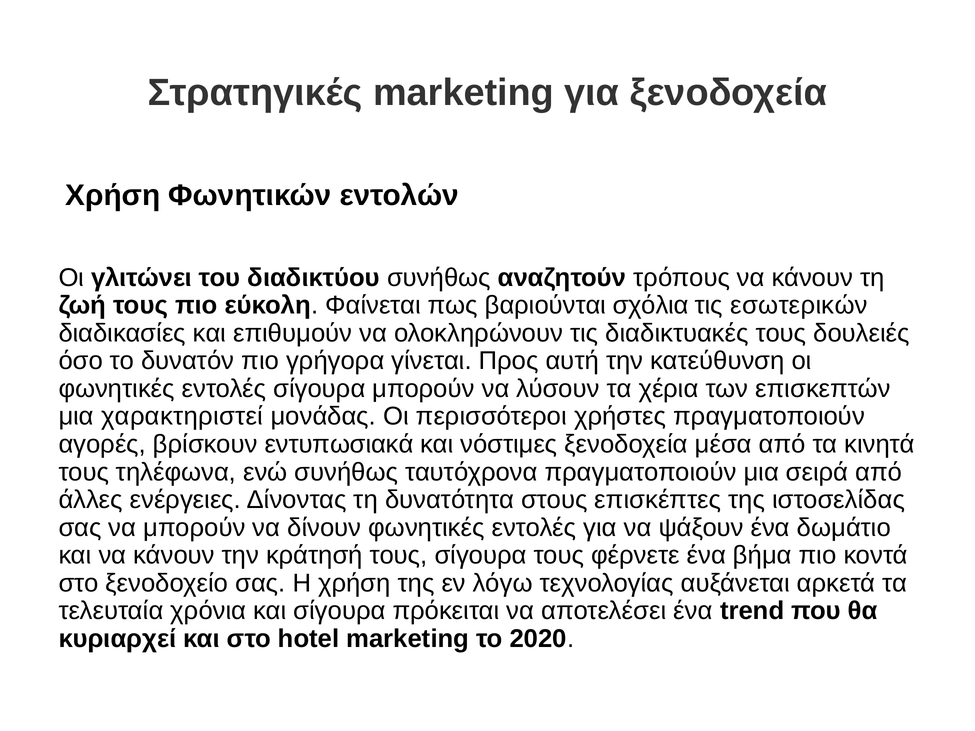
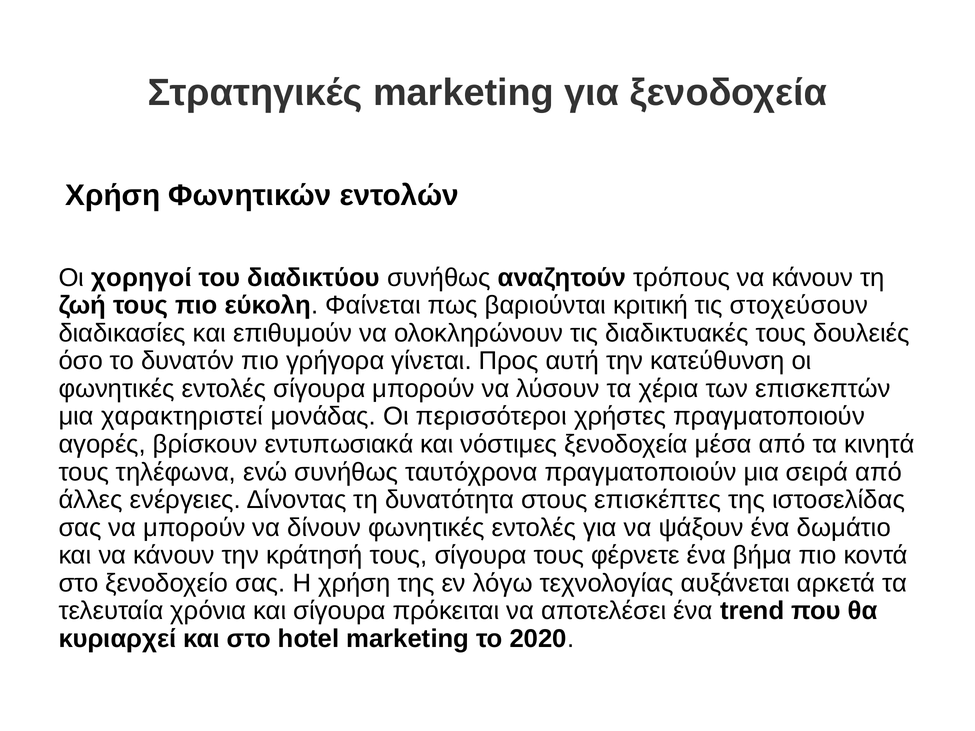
γλιτώνει: γλιτώνει -> χορηγοί (141, 278)
σχόλια: σχόλια -> κριτική (651, 305)
εσωτερικών: εσωτερικών -> στοχεύσουν (799, 305)
